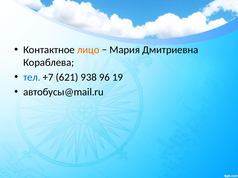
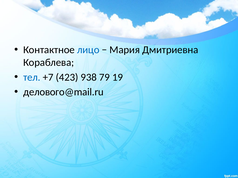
лицо colour: orange -> blue (88, 50)
621: 621 -> 423 (67, 77)
96: 96 -> 79 (104, 77)
автобусы@mail.ru: автобусы@mail.ru -> делового@mail.ru (63, 92)
